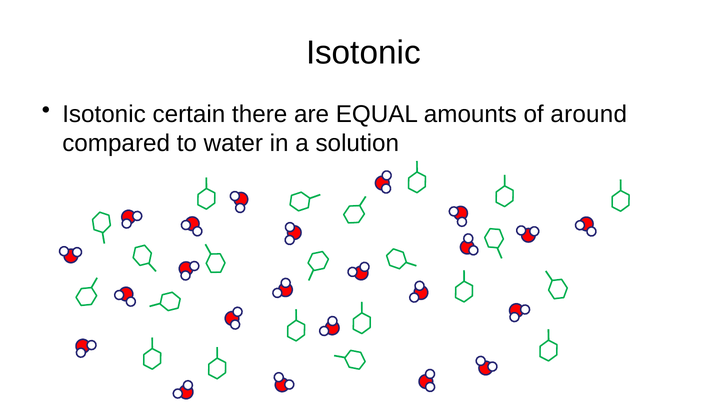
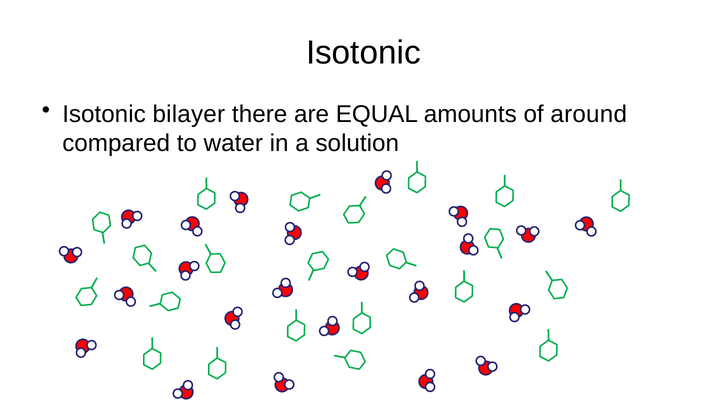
certain: certain -> bilayer (189, 114)
